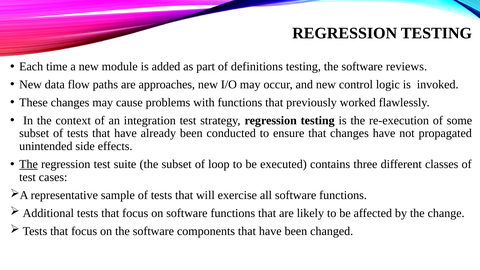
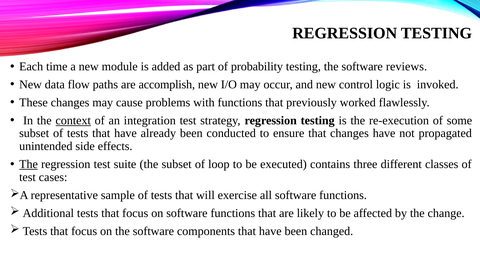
definitions: definitions -> probability (257, 67)
approaches: approaches -> accomplish (167, 84)
context underline: none -> present (73, 120)
